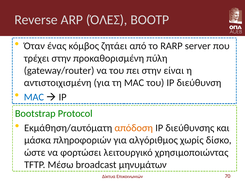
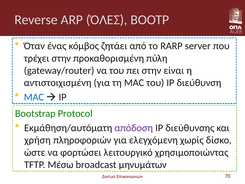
απόδοση colour: orange -> purple (134, 128)
μάσκα: μάσκα -> χρήση (38, 140)
αλγόριθμος: αλγόριθμος -> ελεγχόμενη (153, 140)
